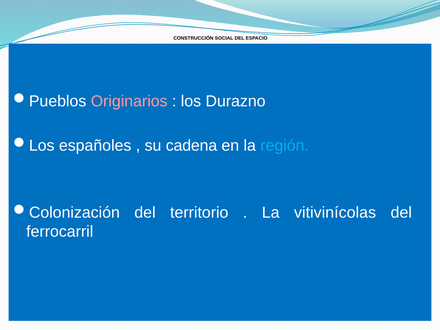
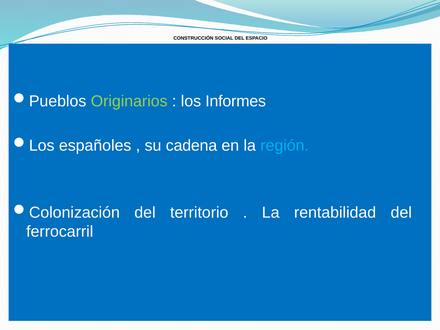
Originarios colour: pink -> light green (129, 101)
Durazno: Durazno -> Informes (236, 101)
vitivinícolas: vitivinícolas -> rentabilidad (335, 213)
